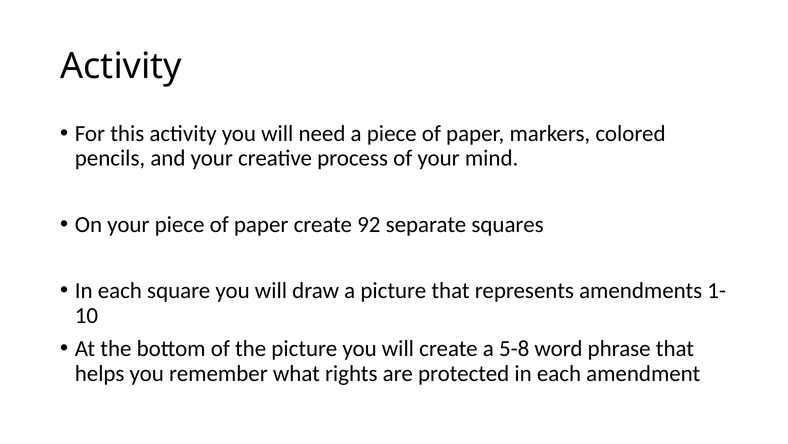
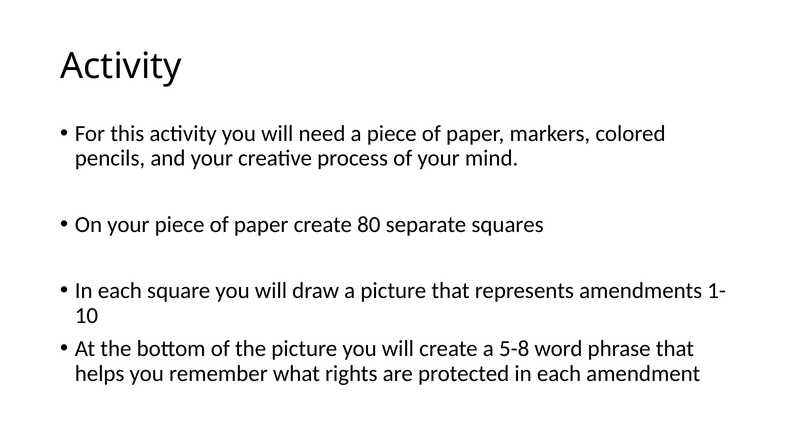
92: 92 -> 80 (369, 224)
